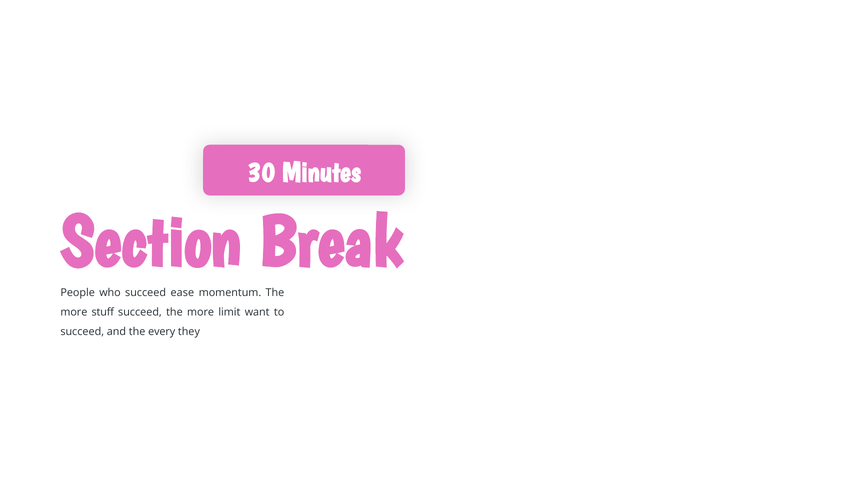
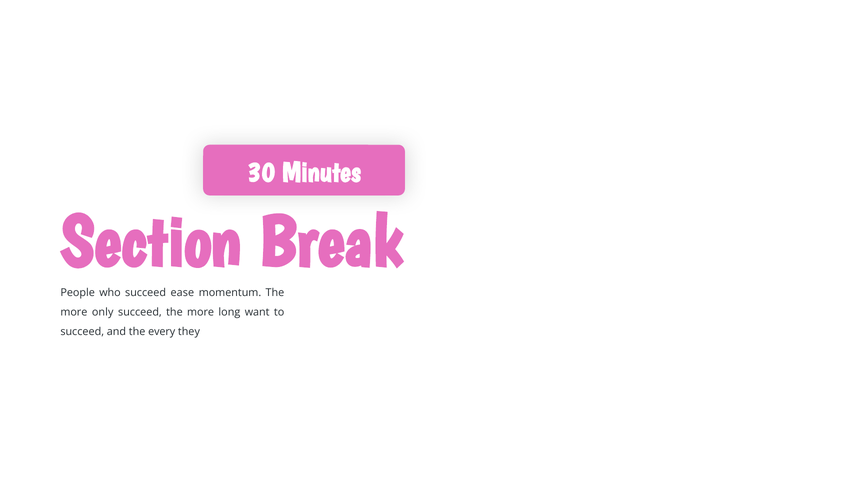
stuff: stuff -> only (103, 312)
limit: limit -> long (229, 312)
